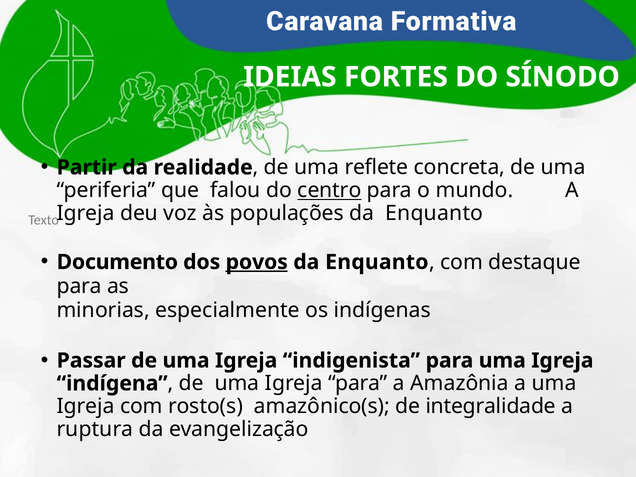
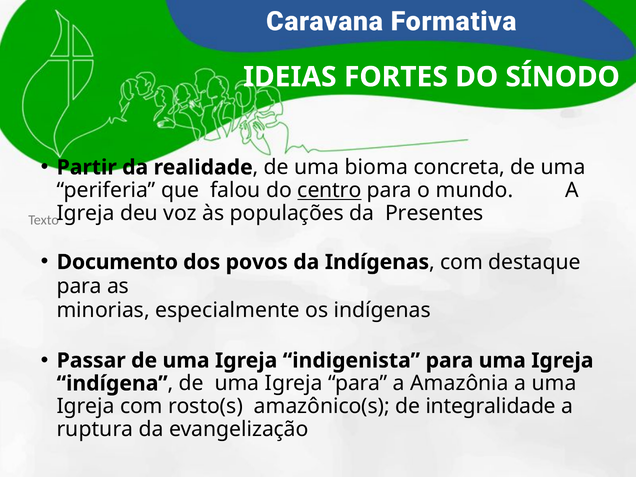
reflete: reflete -> bioma (376, 167)
populações da Enquanto: Enquanto -> Presentes (434, 213)
povos underline: present -> none (257, 262)
Enquanto: Enquanto -> Indígenas (377, 262)
